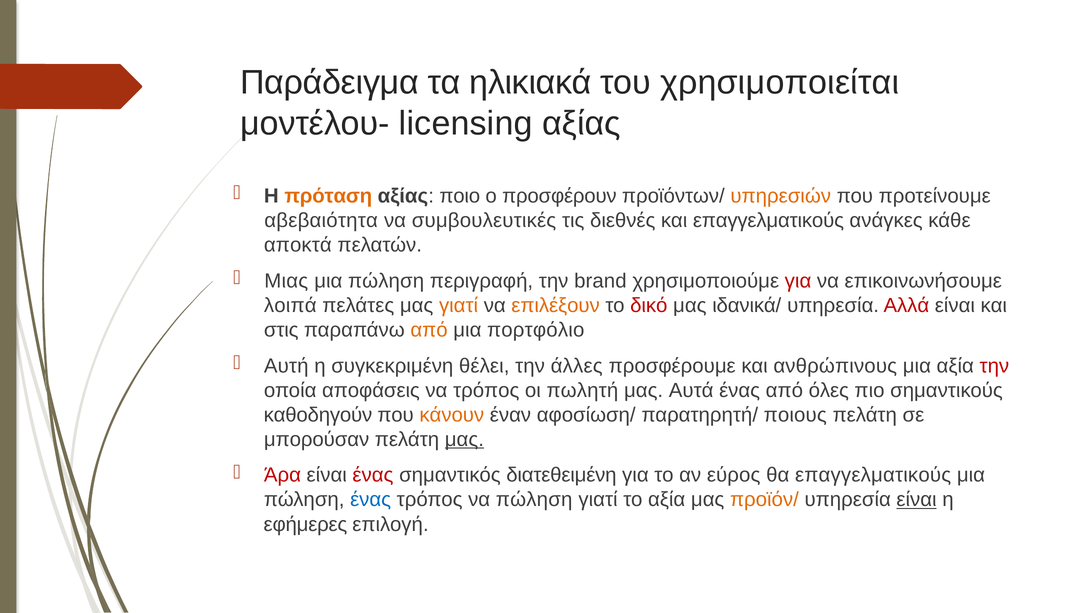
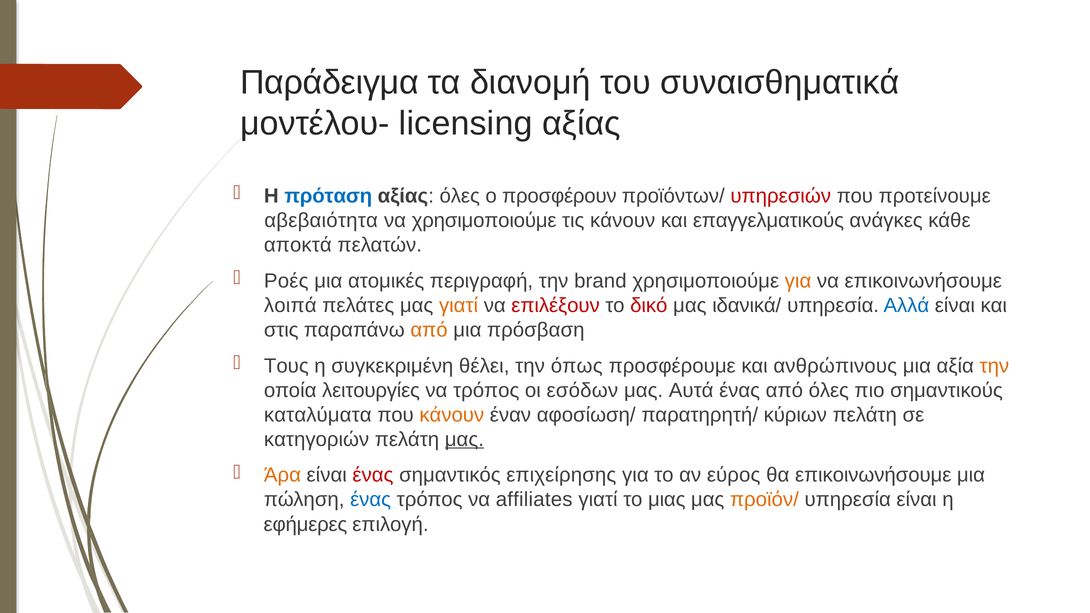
ηλικιακά: ηλικιακά -> διανομή (530, 83)
χρησιμοποιείται: χρησιμοποιείται -> συναισθηματικά (780, 83)
πρόταση colour: orange -> blue (328, 196)
αξίας ποιο: ποιο -> όλες (460, 196)
υπηρεσιών colour: orange -> red (781, 196)
να συμβουλευτικές: συμβουλευτικές -> χρησιμοποιούμε (484, 221)
τις διεθνές: διεθνές -> κάνουν (623, 221)
Μιας: Μιας -> Ροές (286, 281)
πώληση: πώληση -> ατομικές (386, 281)
για colour: red -> orange (798, 281)
επιλέξουν colour: orange -> red (556, 305)
Αλλά colour: red -> blue (906, 305)
πορτφόλιο: πορτφόλιο -> πρόσβαση (536, 330)
Αυτή: Αυτή -> Τους (286, 366)
άλλες: άλλες -> όπως (577, 366)
την colour: red -> orange (994, 366)
αποφάσεις: αποφάσεις -> λειτουργίες (371, 390)
πωλητή: πωλητή -> εσόδων (582, 390)
καθοδηγούν: καθοδηγούν -> καταλύματα (318, 415)
ποιους: ποιους -> κύριων (795, 415)
μπορούσαν: μπορούσαν -> κατηγοριών (317, 439)
Άρα colour: red -> orange (282, 475)
διατεθειμένη: διατεθειμένη -> επιχείρησης (561, 475)
θα επαγγελματικούς: επαγγελματικούς -> επικοινωνήσουμε (873, 475)
να πώληση: πώληση -> affiliates (534, 500)
το αξία: αξία -> μιας (667, 500)
είναι underline: present -> none (917, 500)
